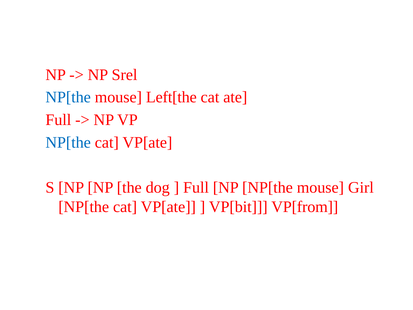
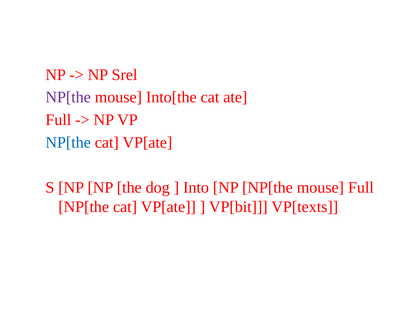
NP[the colour: blue -> purple (68, 97)
Left[the: Left[the -> Into[the (171, 97)
Full: Full -> Into (196, 187)
mouse Girl: Girl -> Full (361, 187)
VP[from: VP[from -> VP[texts (305, 207)
